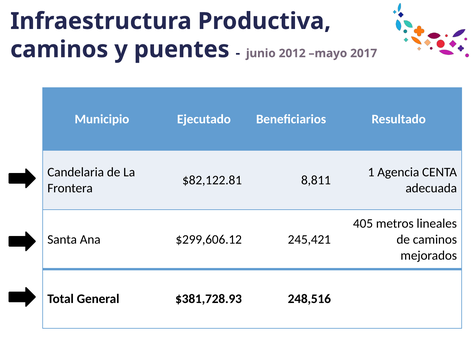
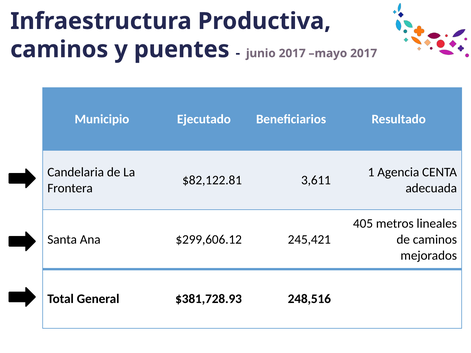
junio 2012: 2012 -> 2017 (292, 53)
8,811: 8,811 -> 3,611 (316, 180)
